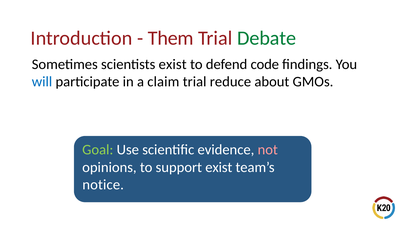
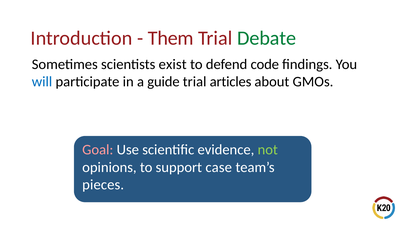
claim: claim -> guide (163, 82)
reduce: reduce -> articles (231, 82)
Goal colour: light green -> pink (98, 150)
not colour: pink -> light green (268, 150)
support exist: exist -> case (219, 167)
notice: notice -> pieces (103, 185)
